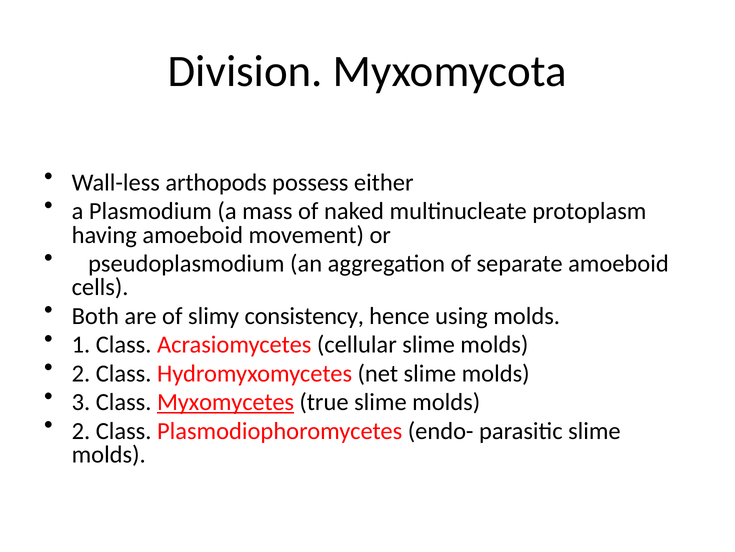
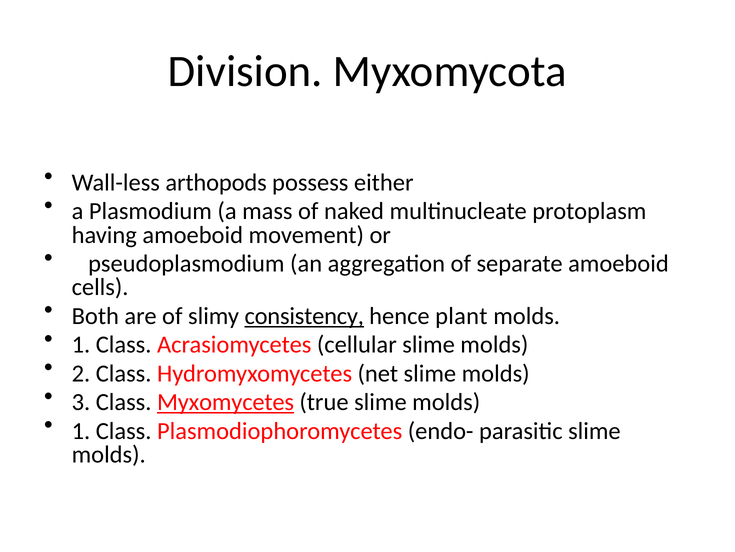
consistency underline: none -> present (304, 316)
using: using -> plant (461, 316)
2: 2 -> 1 (81, 431)
